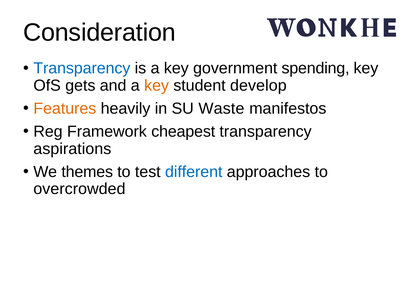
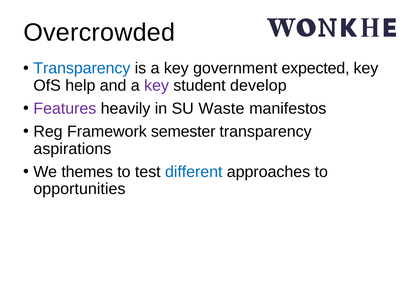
Consideration: Consideration -> Overcrowded (99, 33)
spending: spending -> expected (316, 68)
gets: gets -> help (80, 86)
key colour: orange -> purple (157, 86)
Features colour: orange -> purple (65, 109)
cheapest: cheapest -> semester (183, 132)
overcrowded: overcrowded -> opportunities (79, 189)
